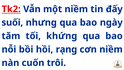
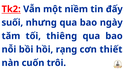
khứng: khứng -> thiêng (62, 36)
cơn niềm: niềm -> thiết (111, 49)
